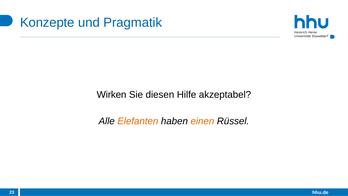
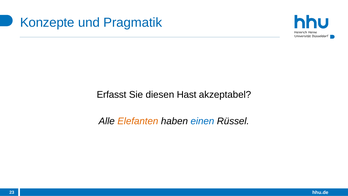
Wirken: Wirken -> Erfasst (112, 95)
Hilfe: Hilfe -> Hast (187, 95)
einen colour: orange -> blue (202, 121)
